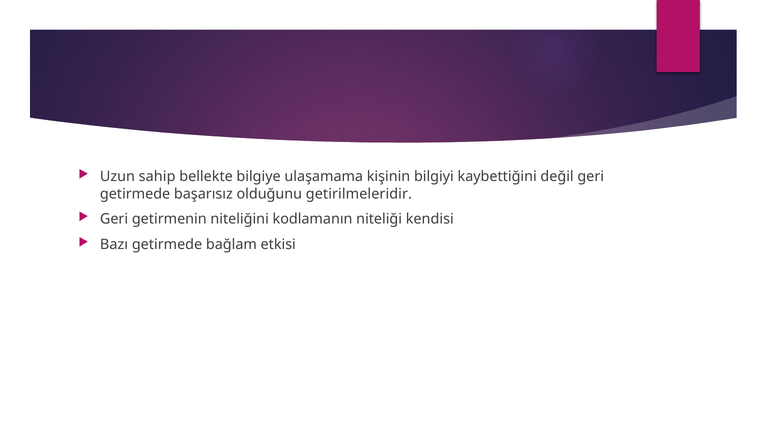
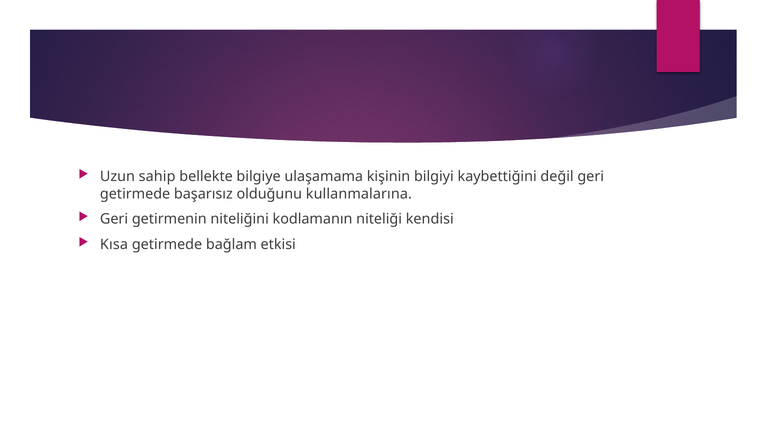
getirilmeleridir: getirilmeleridir -> kullanmalarına (359, 194)
Bazı: Bazı -> Kısa (114, 244)
